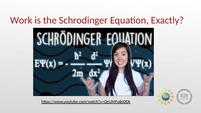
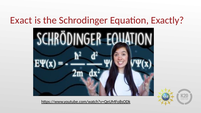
Work: Work -> Exact (21, 20)
